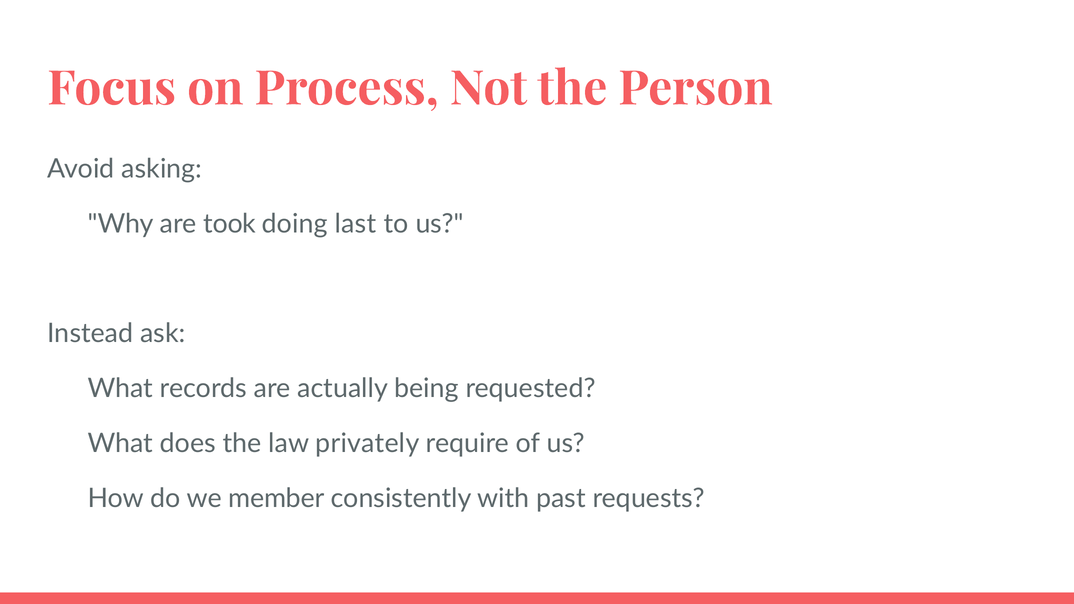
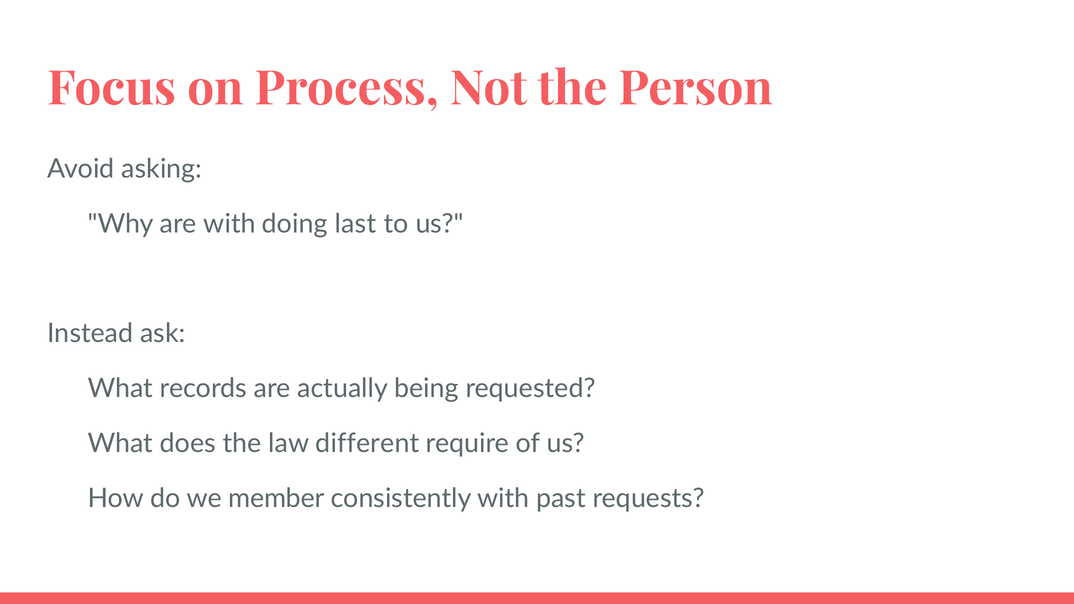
are took: took -> with (230, 224)
privately: privately -> different (367, 444)
